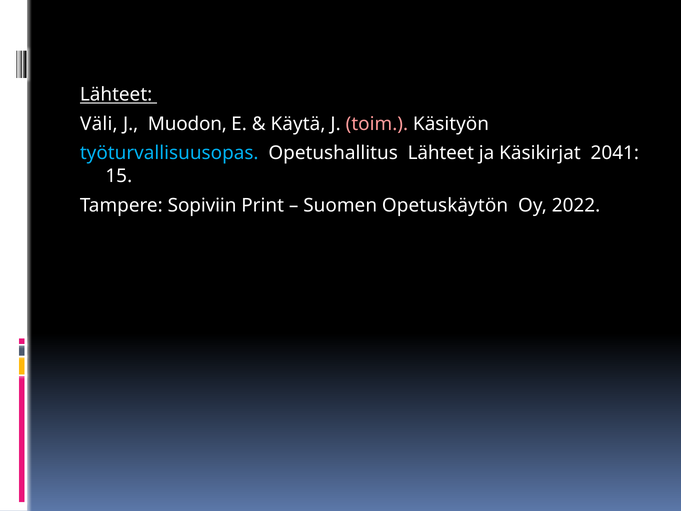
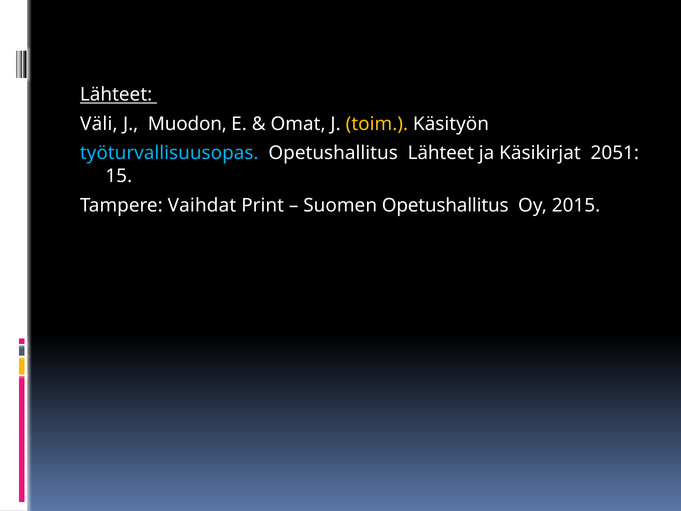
Käytä: Käytä -> Omat (298, 124)
toim colour: pink -> yellow (377, 124)
2041: 2041 -> 2051 (615, 153)
Sopiviin: Sopiviin -> Vaihdat (202, 205)
Suomen Opetuskäytön: Opetuskäytön -> Opetushallitus (445, 205)
2022: 2022 -> 2015 (576, 205)
